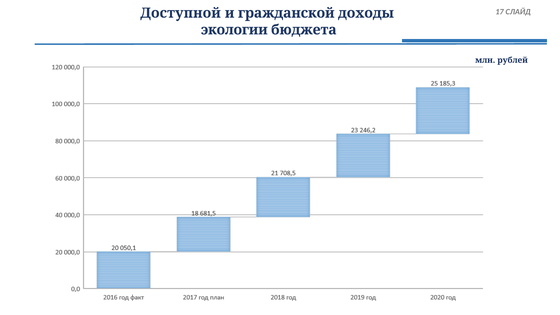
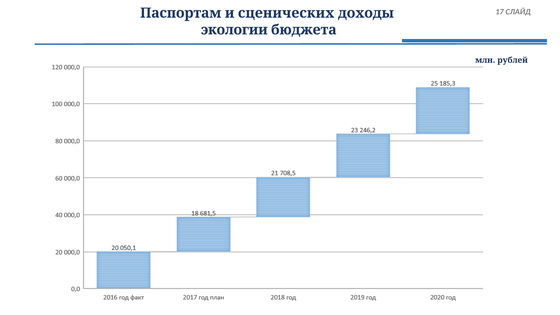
Доступной: Доступной -> Паспортам (181, 13)
гражданской: гражданской -> сценических (286, 13)
